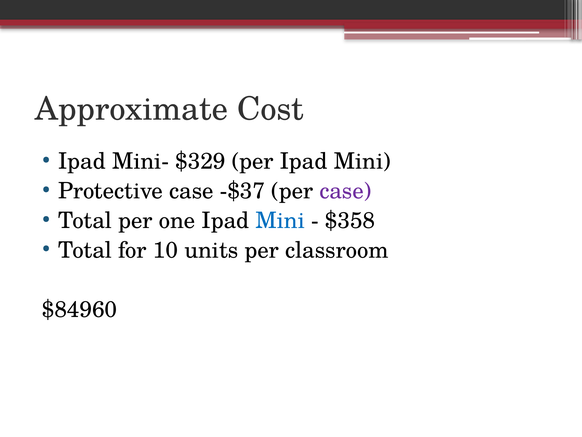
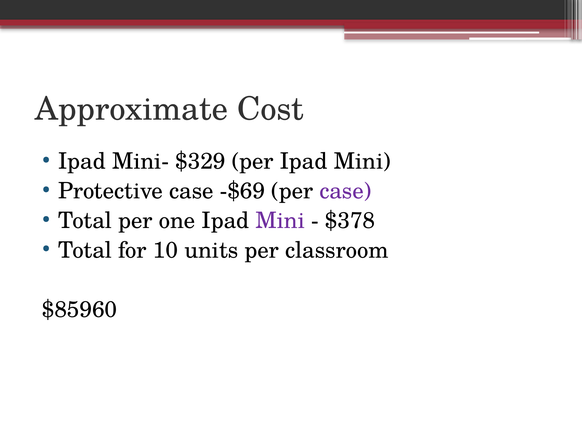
-$37: -$37 -> -$69 (242, 191)
Mini colour: blue -> purple (280, 220)
$358: $358 -> $378 (350, 220)
$84960: $84960 -> $85960 (80, 309)
